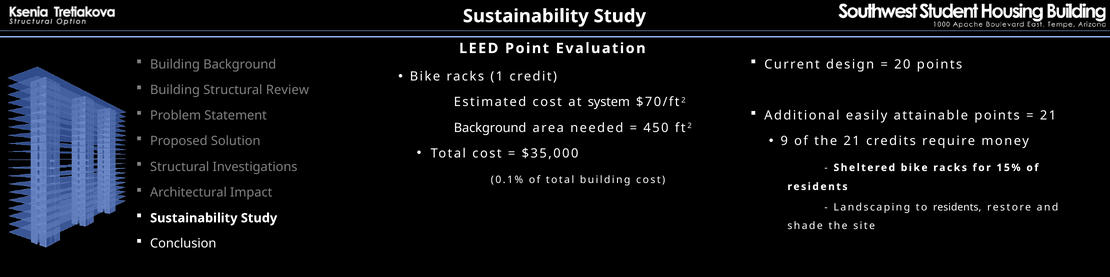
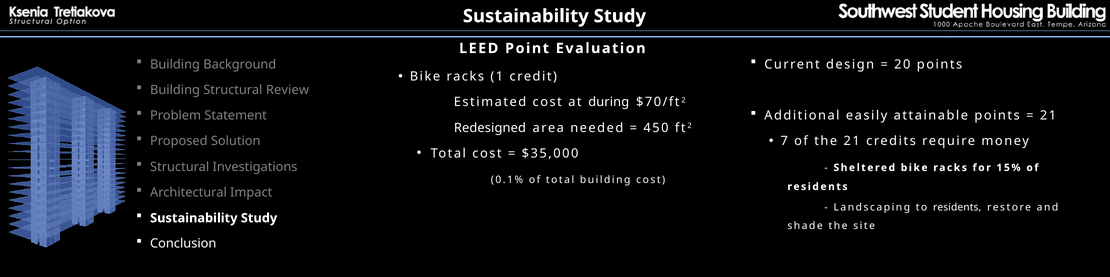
system: system -> during (609, 102)
Background: Background -> Redesigned (490, 128)
9: 9 -> 7 (784, 141)
